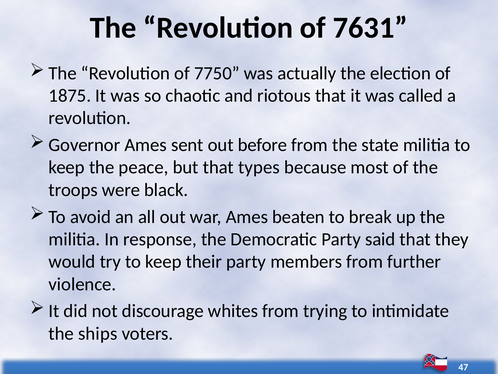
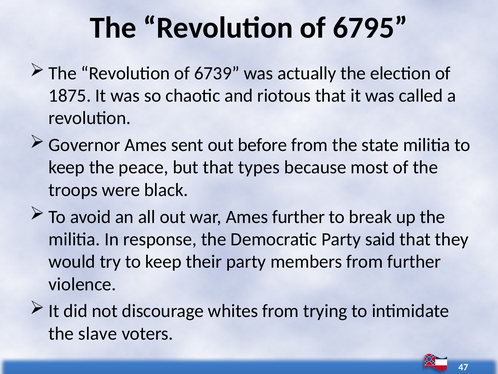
7631: 7631 -> 6795 (370, 28)
7750: 7750 -> 6739 (217, 73)
Ames beaten: beaten -> further (299, 217)
ships: ships -> slave (98, 333)
